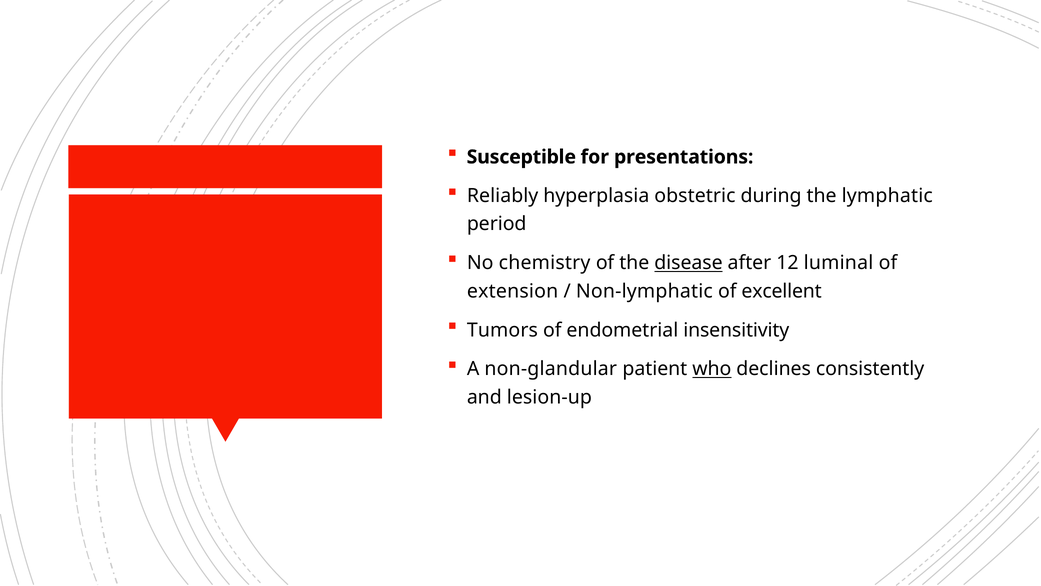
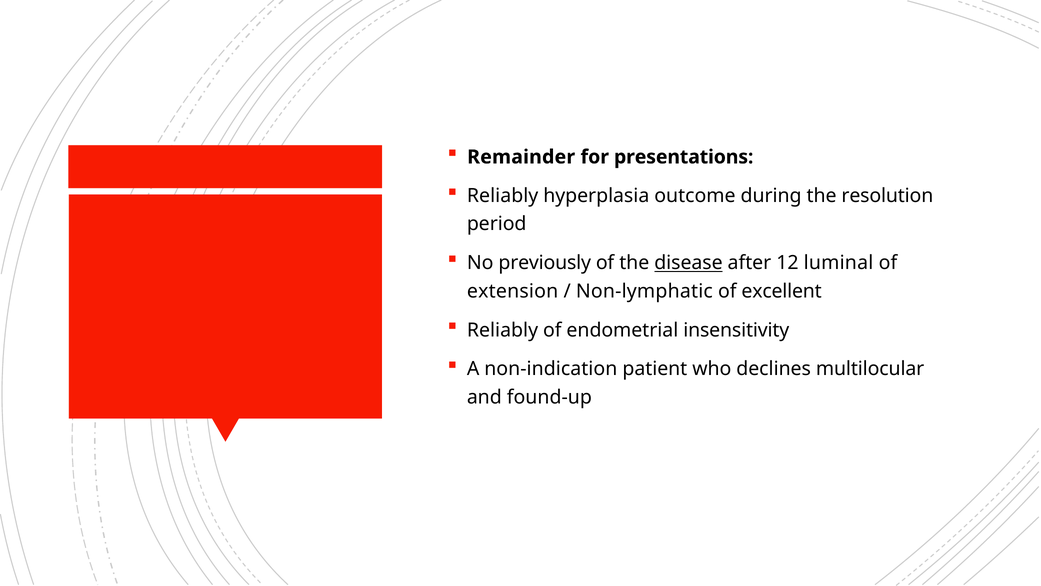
Susceptible: Susceptible -> Remainder (521, 157)
obstetric: obstetric -> outcome (695, 196)
lymphatic: lymphatic -> resolution (887, 196)
chemistry: chemistry -> previously (545, 263)
Tumors: Tumors -> Reliably (503, 330)
non-glandular: non-glandular -> non-indication (551, 369)
who underline: present -> none (712, 369)
consistently: consistently -> multilocular (870, 369)
lesion-up: lesion-up -> found-up (549, 397)
